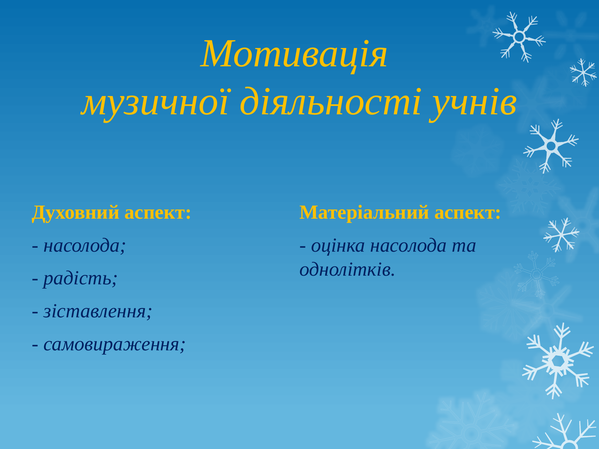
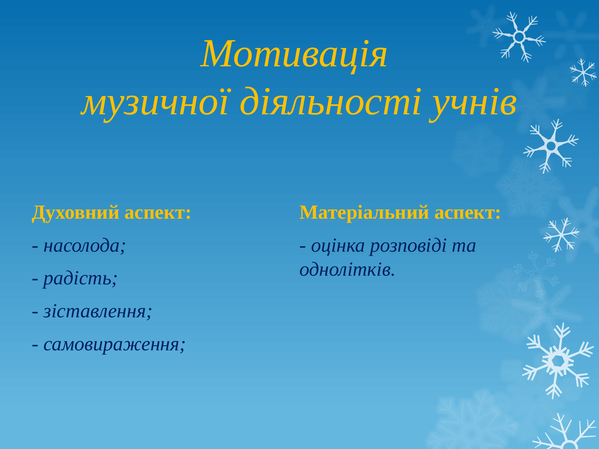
оцінка насолода: насолода -> розповіді (409, 245)
